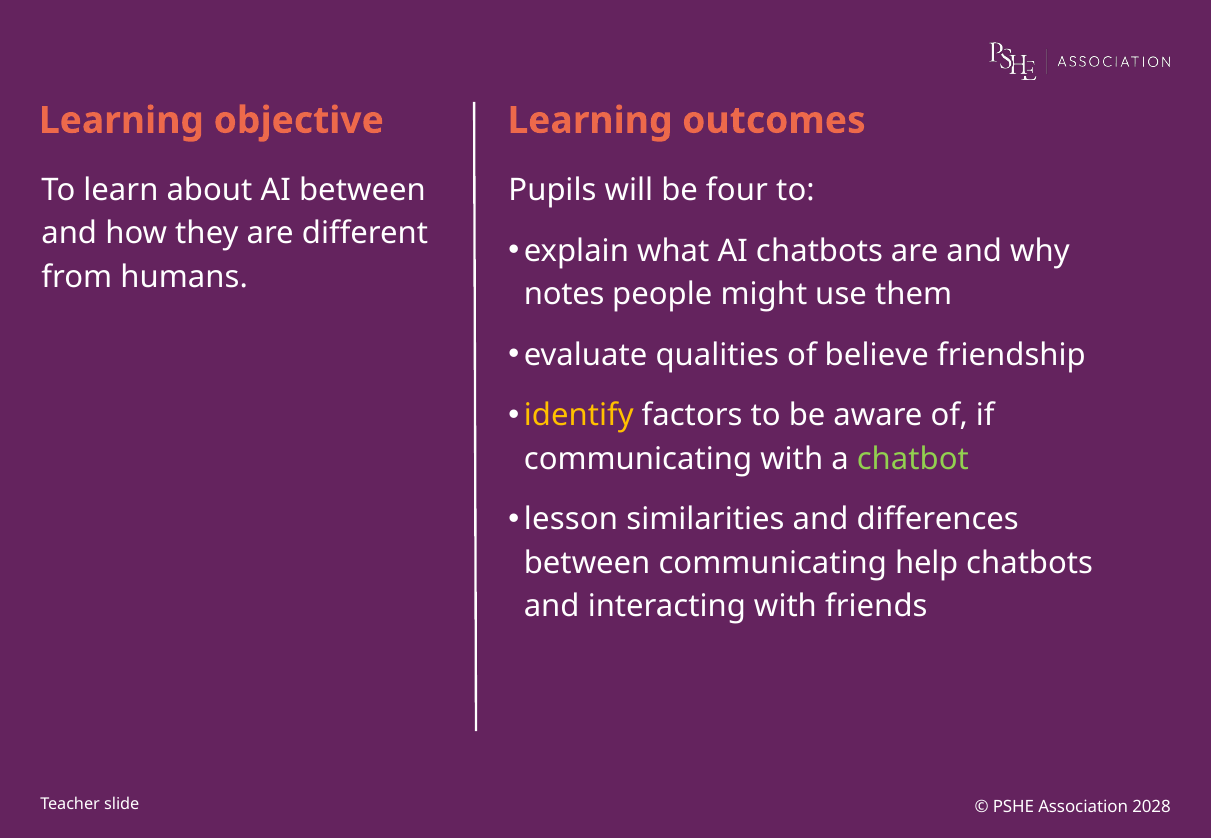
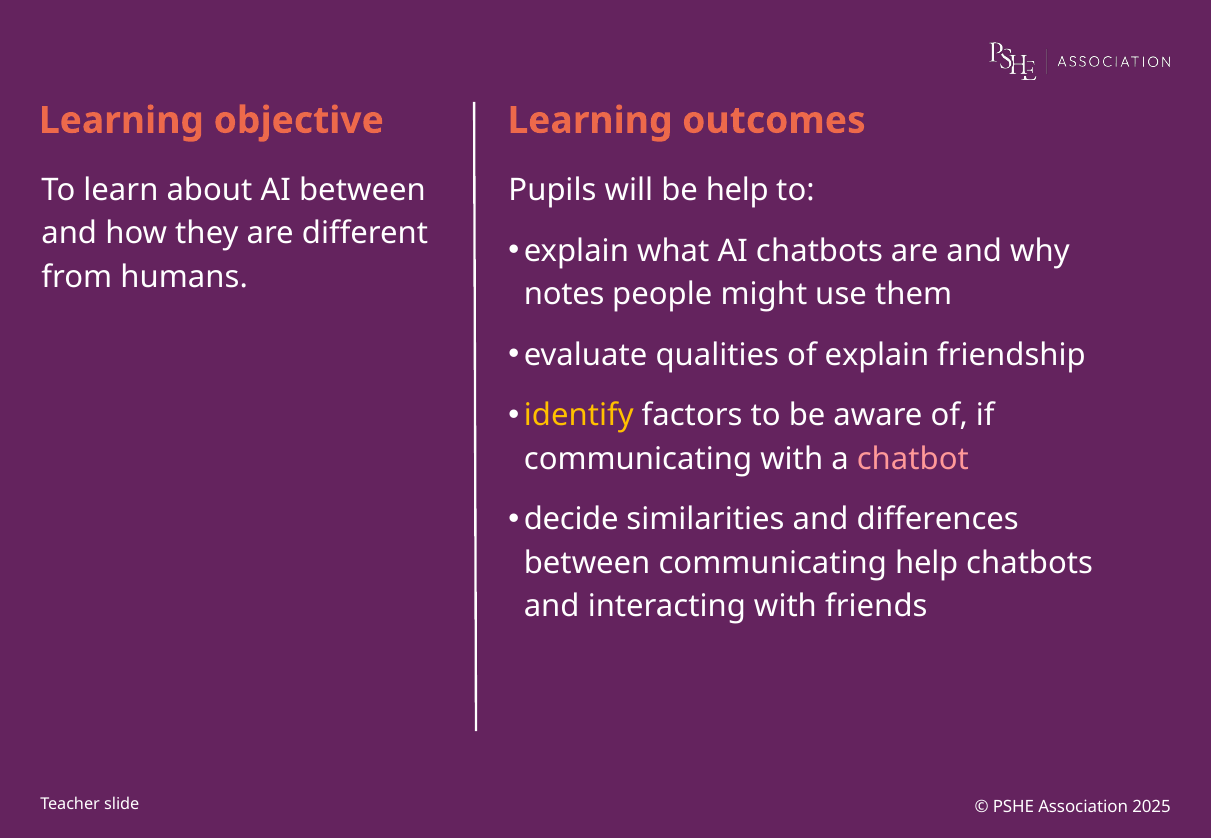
be four: four -> help (737, 191)
of believe: believe -> explain (877, 355)
chatbot colour: light green -> pink (913, 459)
lesson: lesson -> decide (571, 520)
2028: 2028 -> 2025 (1152, 807)
